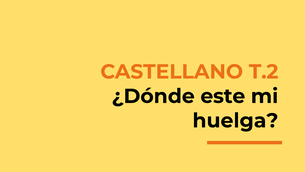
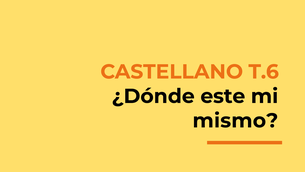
T.2: T.2 -> T.6 (264, 72)
huelga: huelga -> mismo (235, 120)
